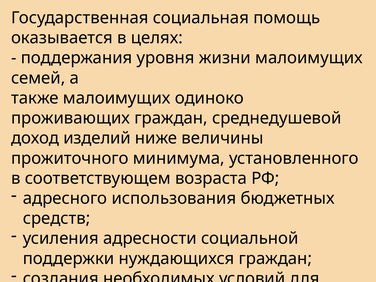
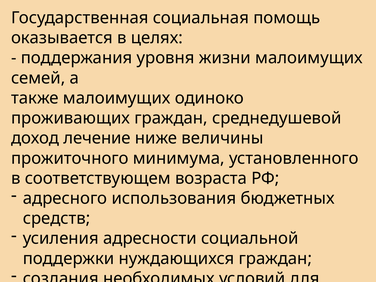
изделий: изделий -> лечение (97, 138)
